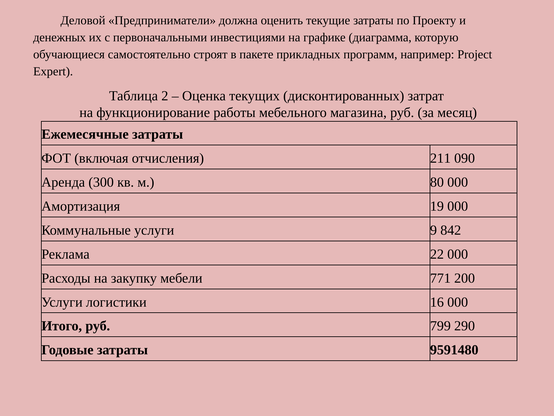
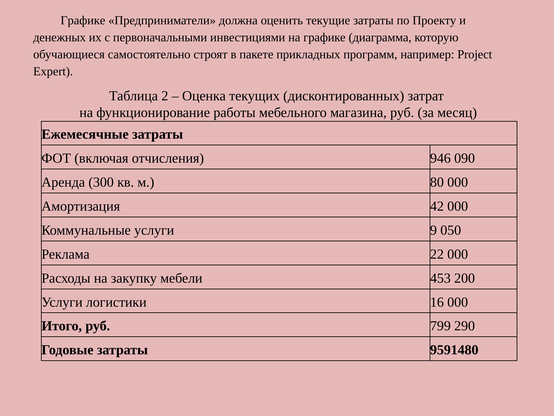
Деловой: Деловой -> Графике (83, 20)
211: 211 -> 946 (440, 158)
19: 19 -> 42 (437, 206)
842: 842 -> 050 (451, 230)
771: 771 -> 453 (440, 278)
